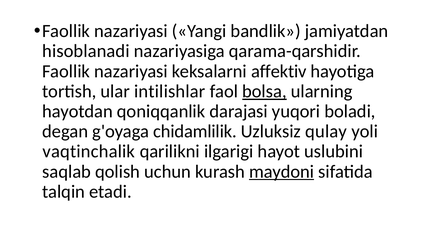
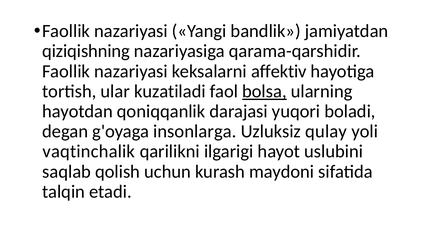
hisoblanadi: hisoblanadi -> qiziqishning (86, 51)
intilishlar: intilishlar -> kuzatiladi (170, 91)
chidamlilik: chidamlilik -> insonlarga (195, 131)
maydoni underline: present -> none (282, 171)
